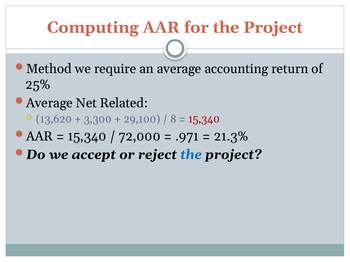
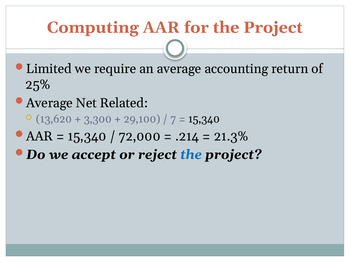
Method: Method -> Limited (49, 69)
8: 8 -> 7 (173, 119)
15,340 colour: red -> black (204, 119)
.971: .971 -> .214 (187, 136)
